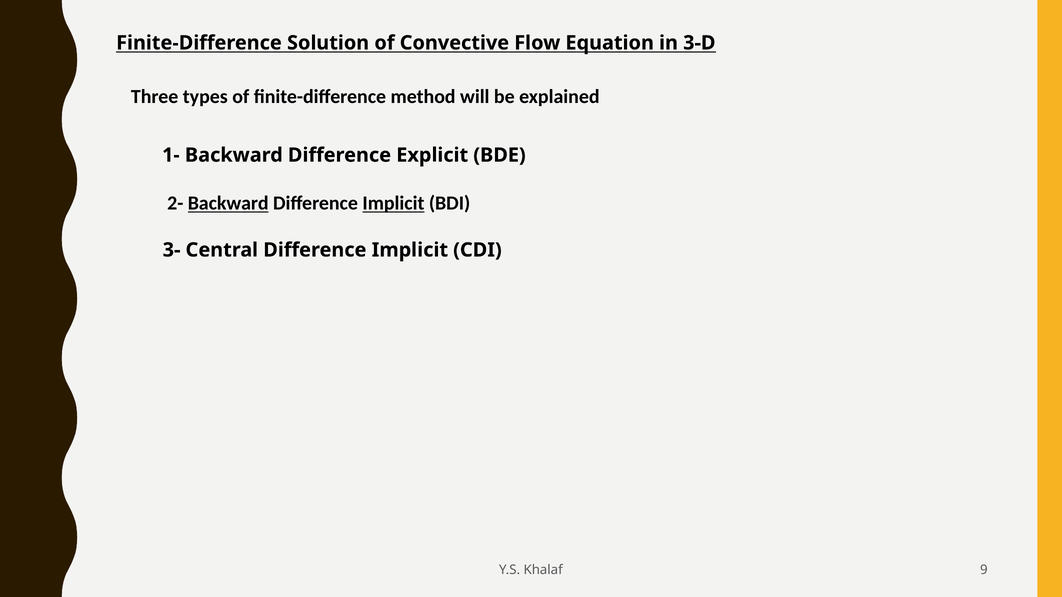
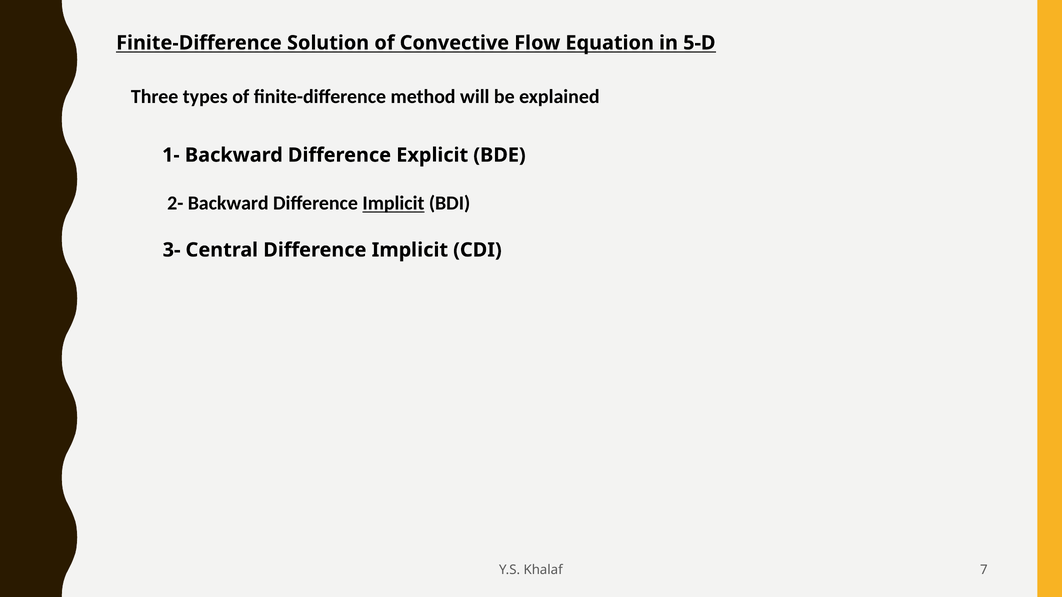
3-D: 3-D -> 5-D (699, 43)
Backward underline: present -> none (228, 204)
9: 9 -> 7 (984, 570)
